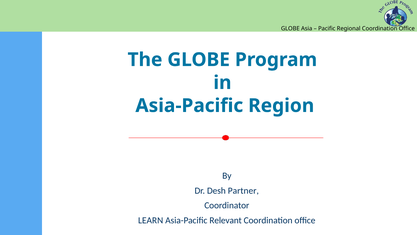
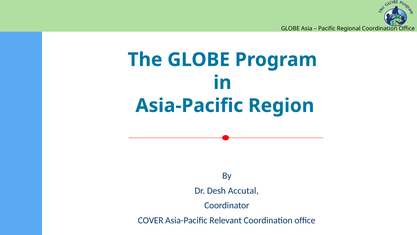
Partner: Partner -> Accutal (243, 190)
LEARN: LEARN -> COVER (151, 220)
